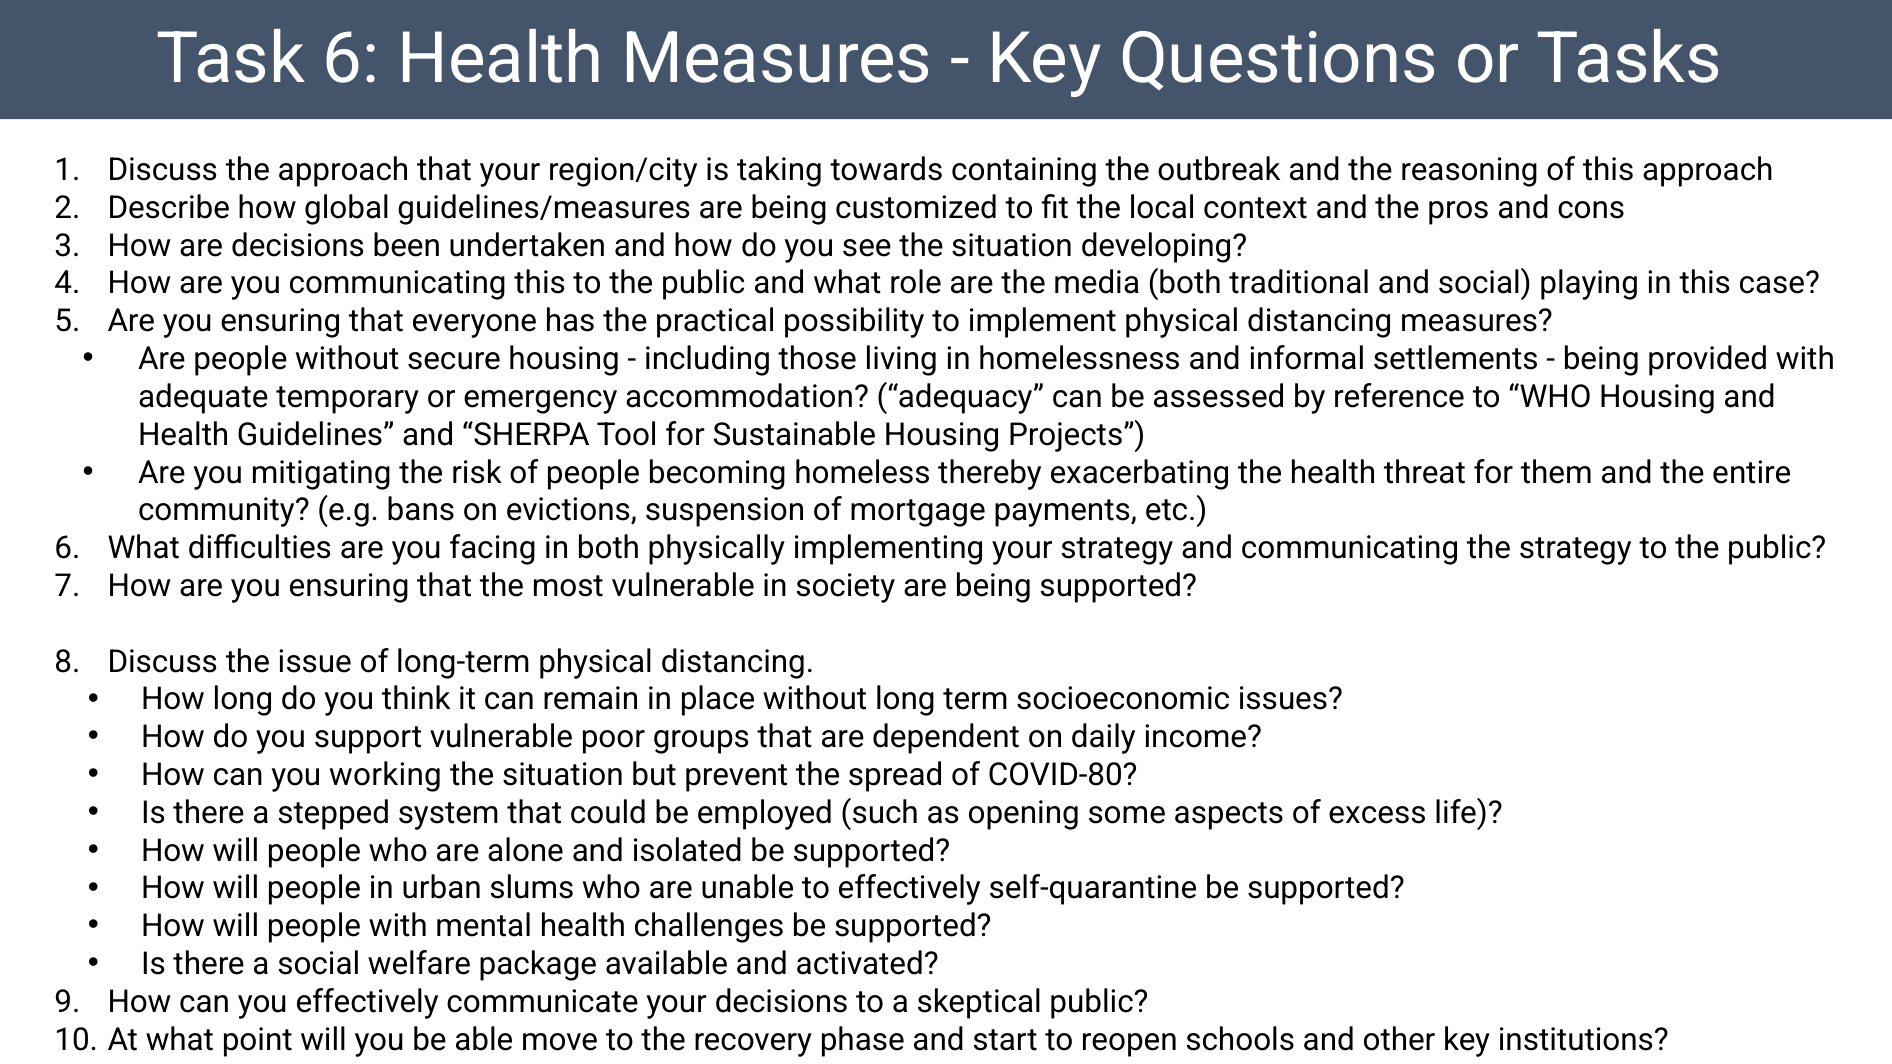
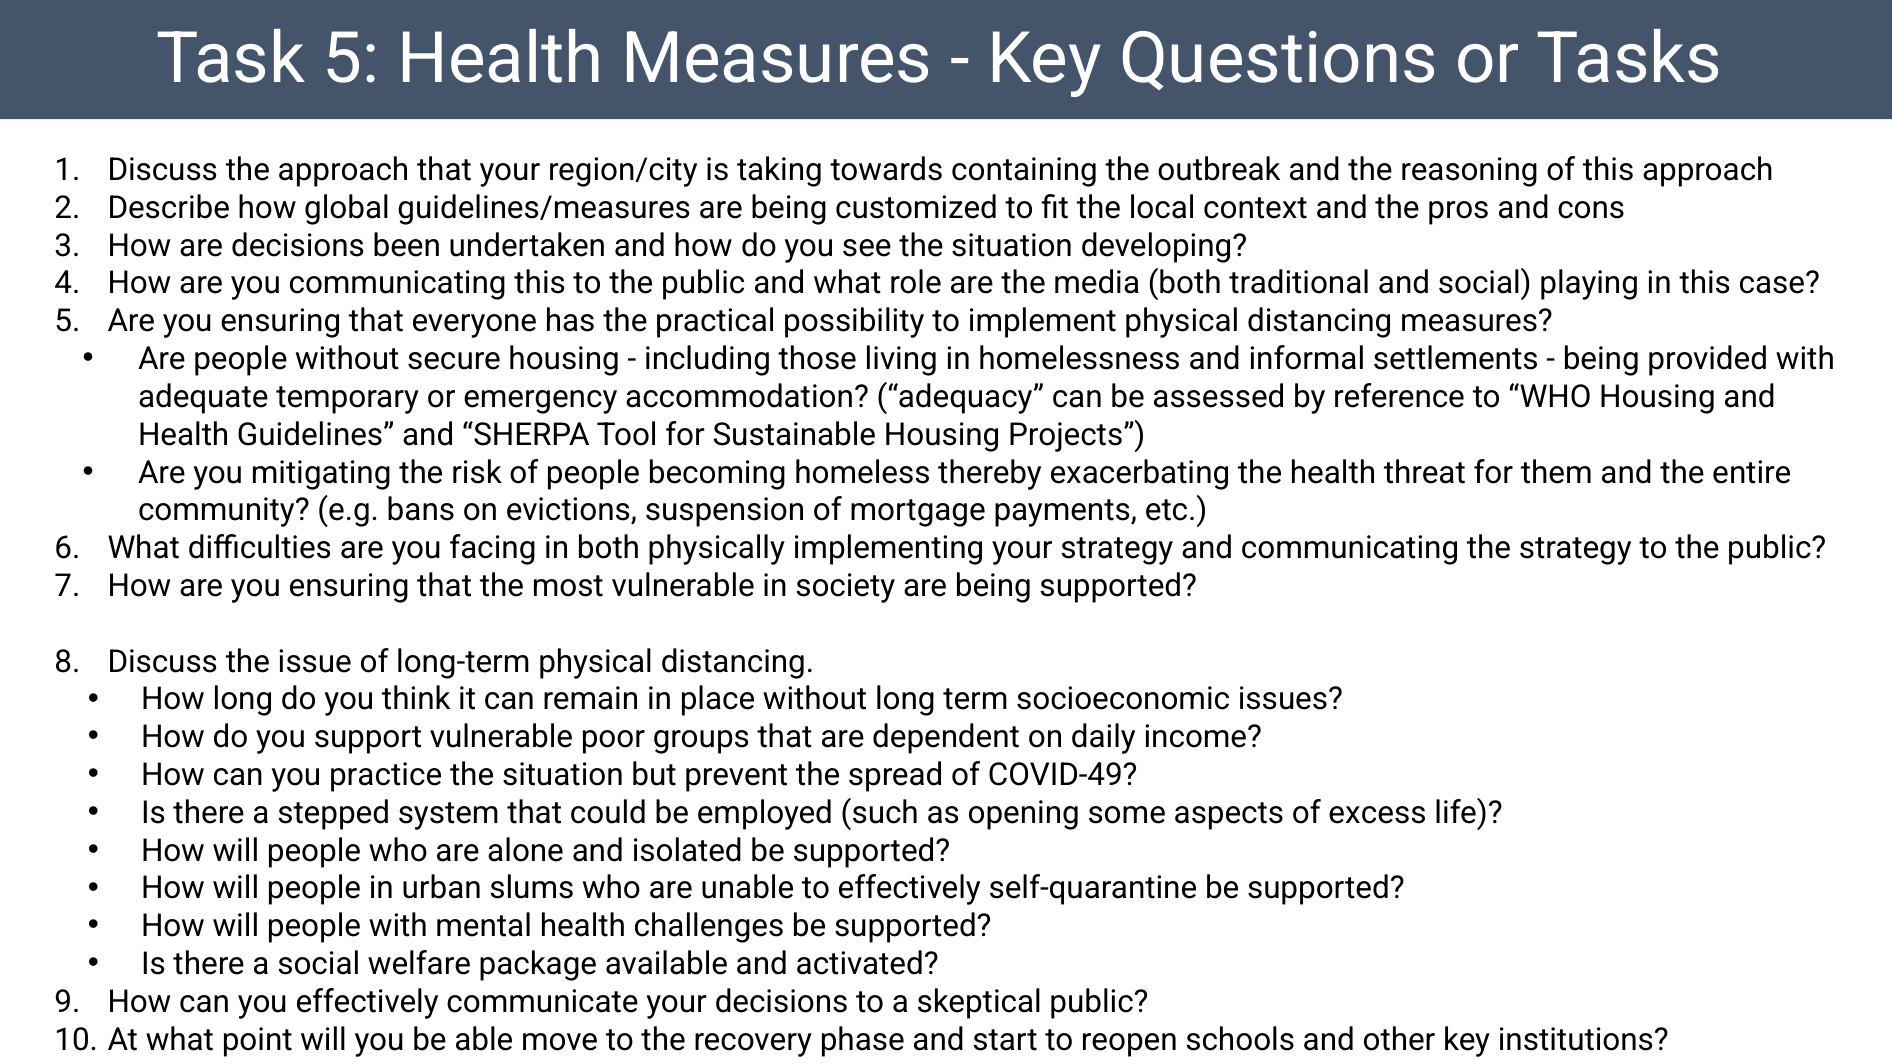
Task 6: 6 -> 5 (351, 59)
working: working -> practice (386, 775)
COVID-80: COVID-80 -> COVID-49 (1063, 775)
